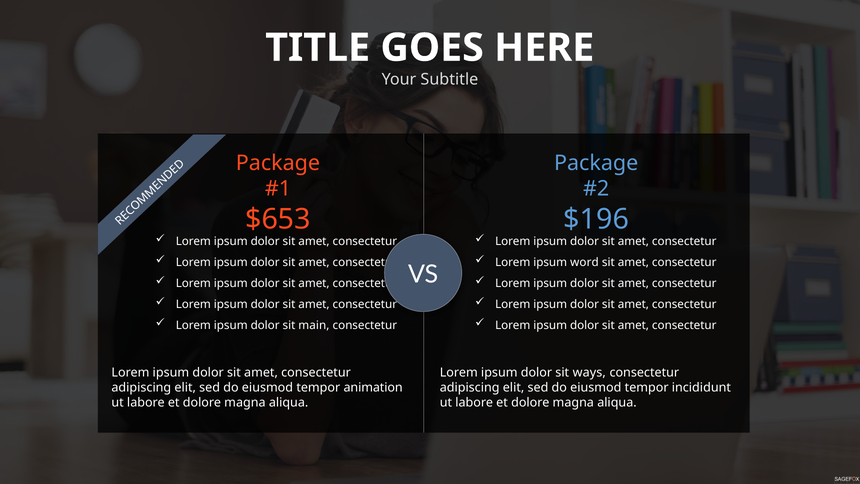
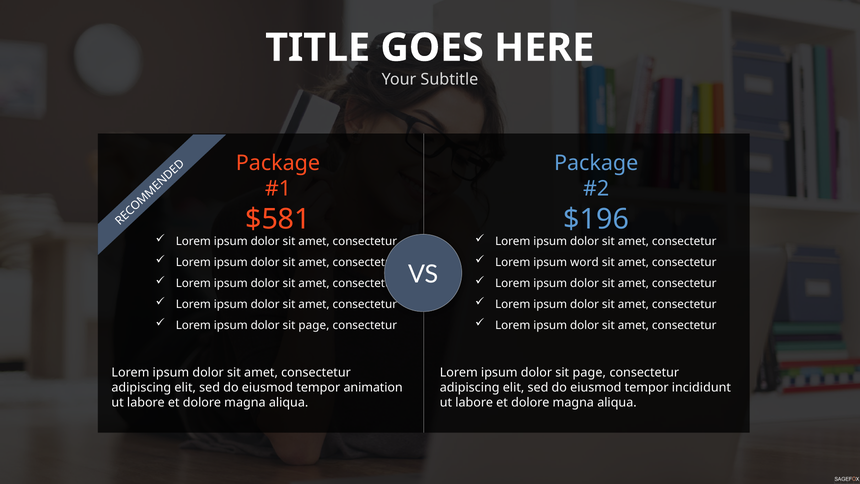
$653: $653 -> $581 (278, 219)
main: main -> page (314, 325)
ways: ways -> page (589, 372)
